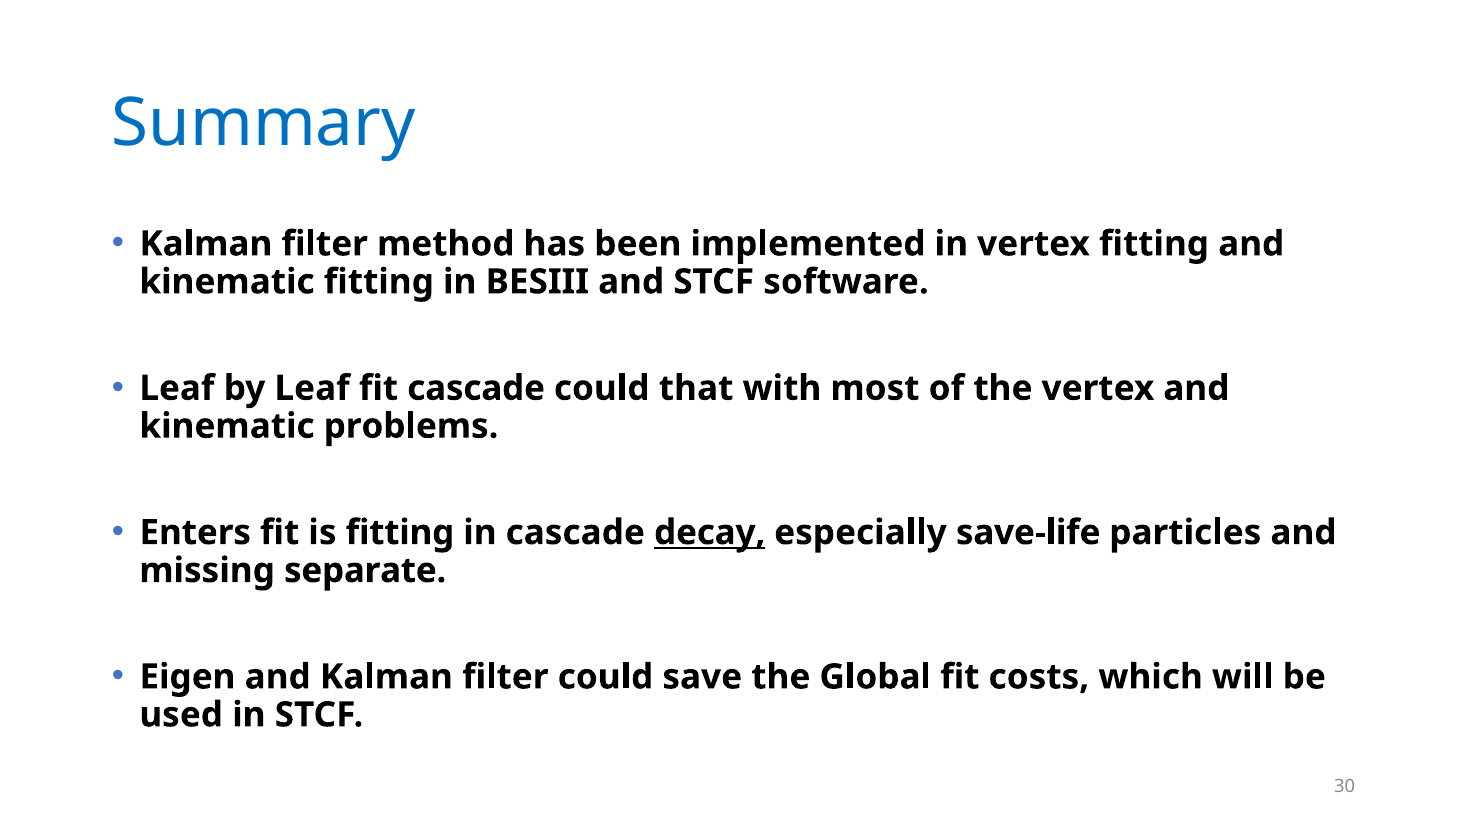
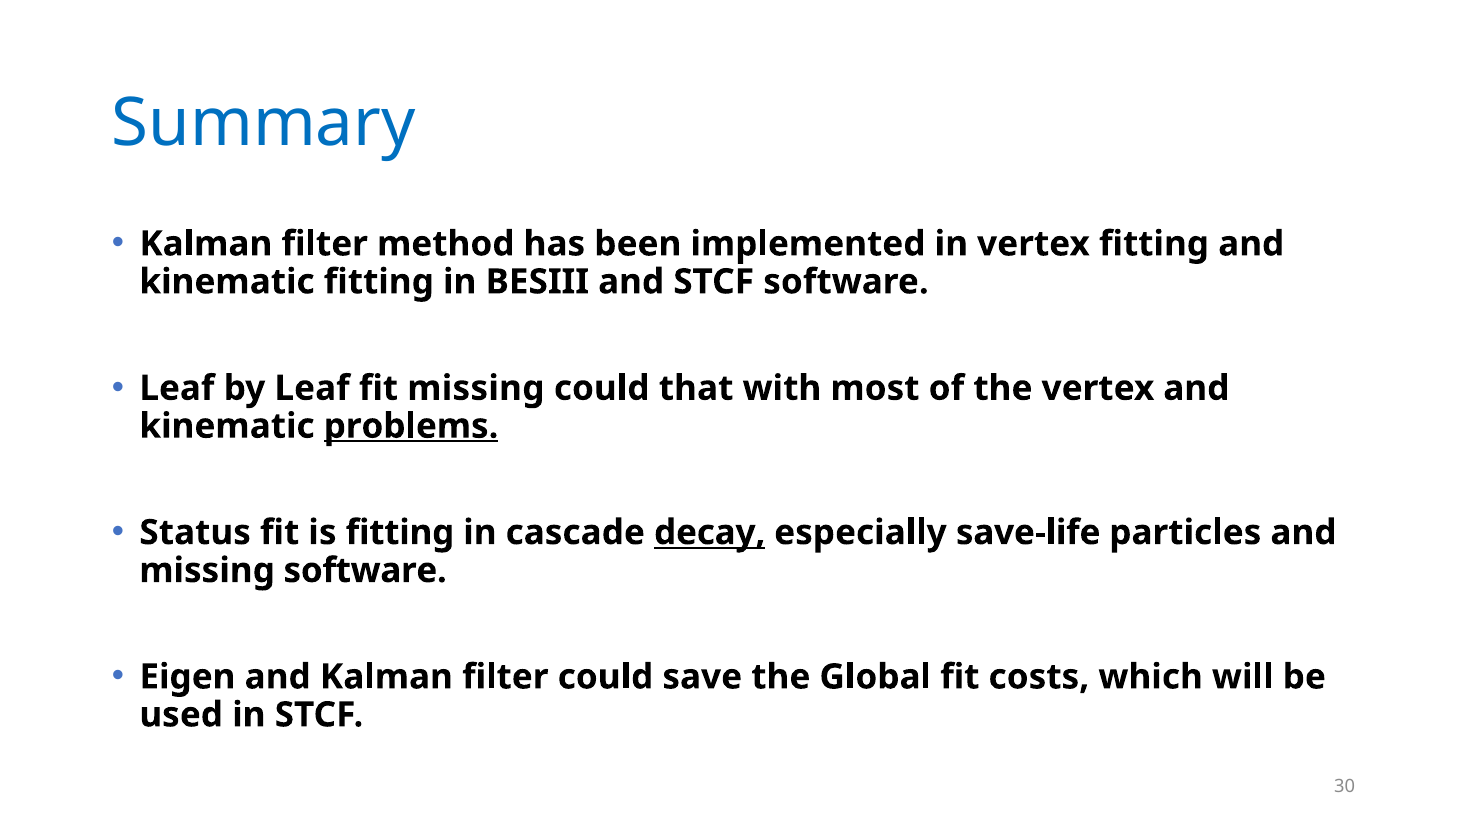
fit cascade: cascade -> missing (476, 388)
problems underline: none -> present (411, 426)
Enters: Enters -> Status (195, 533)
missing separate: separate -> software (365, 571)
